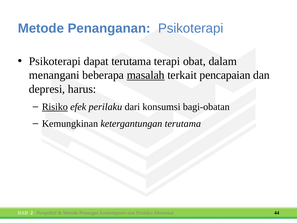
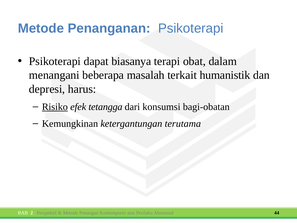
dapat terutama: terutama -> biasanya (131, 61)
masalah underline: present -> none (146, 75)
pencapaian: pencapaian -> humanistik (225, 75)
efek perilaku: perilaku -> tetangga (105, 107)
